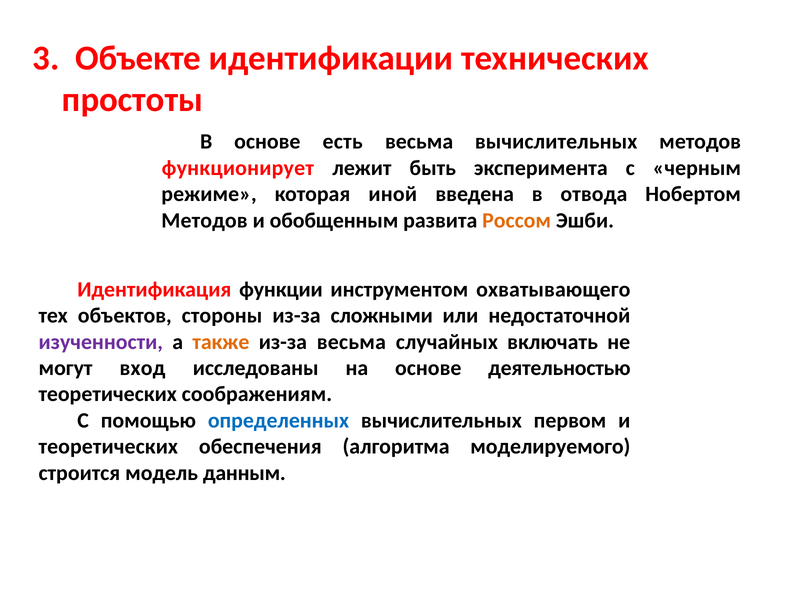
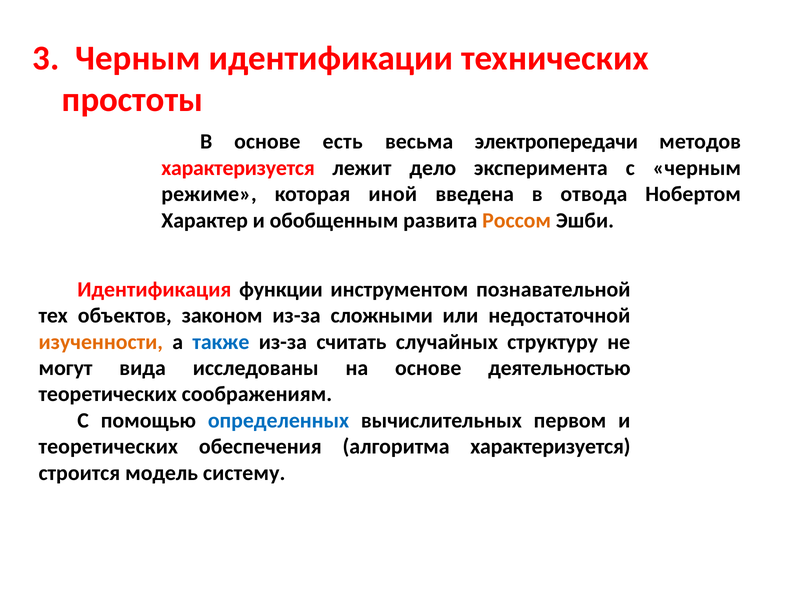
3 Объекте: Объекте -> Черным (138, 58)
весьма вычислительных: вычислительных -> электропередачи (556, 142)
функционирует: функционирует -> характеризуется (238, 168)
быть: быть -> дело (433, 168)
Методов: Методов -> Характер (205, 221)
охватывающего: охватывающего -> познавательной (553, 290)
стороны: стороны -> законом (222, 316)
изученности colour: purple -> orange (101, 342)
также colour: orange -> blue (221, 342)
из-за весьма: весьма -> считать (351, 342)
включать: включать -> структуру (553, 342)
вход: вход -> вида (143, 368)
алгоритма моделируемого: моделируемого -> характеризуется (550, 447)
данным: данным -> систему (244, 473)
